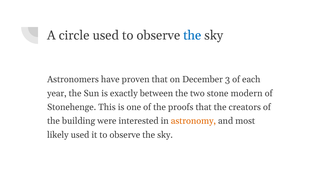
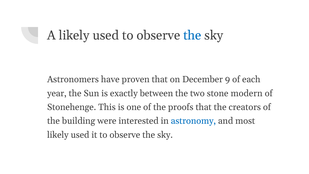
A circle: circle -> likely (74, 35)
3: 3 -> 9 (228, 79)
astronomy colour: orange -> blue (193, 121)
